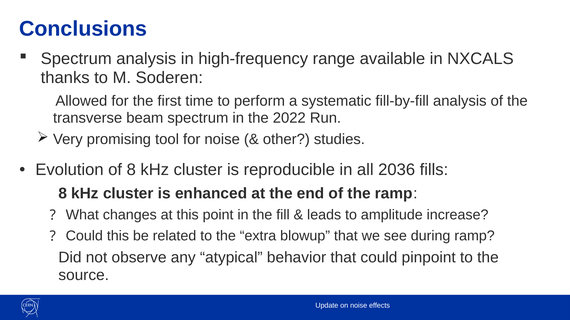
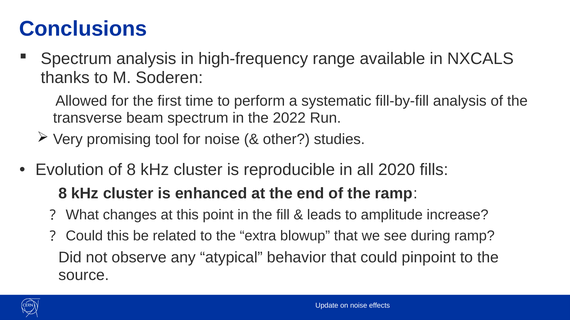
2036: 2036 -> 2020 (397, 170)
